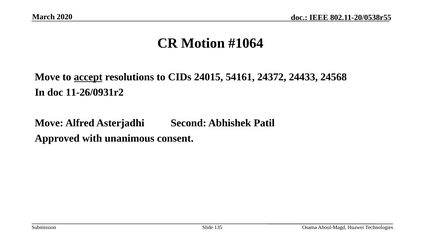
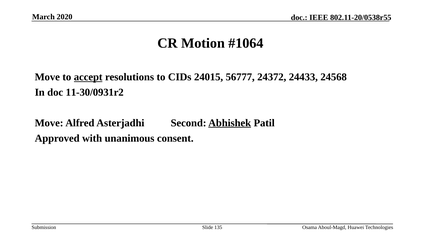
54161: 54161 -> 56777 (240, 77)
11-26/0931r2: 11-26/0931r2 -> 11-30/0931r2 (95, 92)
Abhishek underline: none -> present (230, 123)
